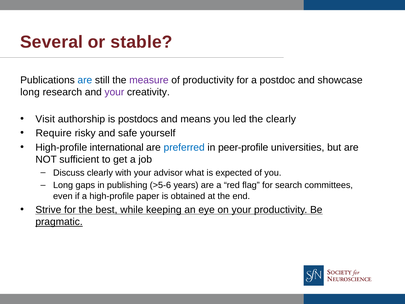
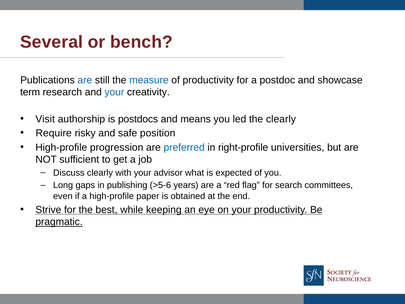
stable: stable -> bench (142, 42)
measure colour: purple -> blue (149, 80)
long: long -> term (30, 92)
your colour: purple -> blue (114, 92)
yourself: yourself -> position (158, 133)
international: international -> progression (117, 147)
peer-profile: peer-profile -> right-profile (243, 147)
